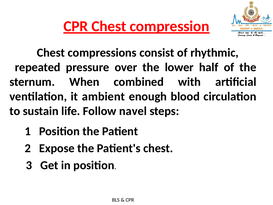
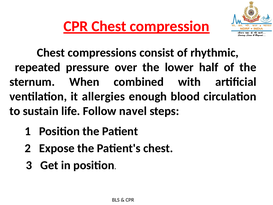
ambient: ambient -> allergies (103, 96)
